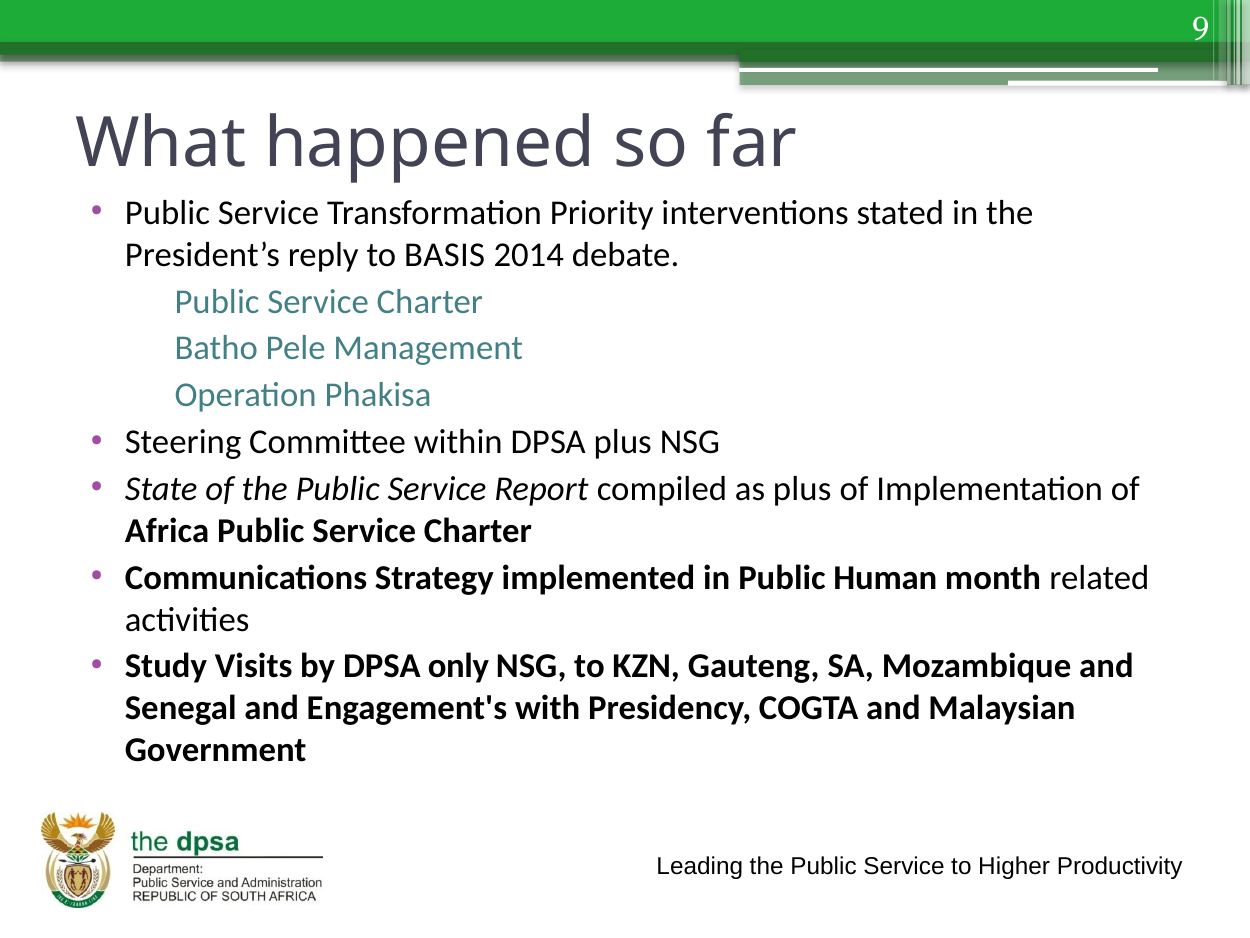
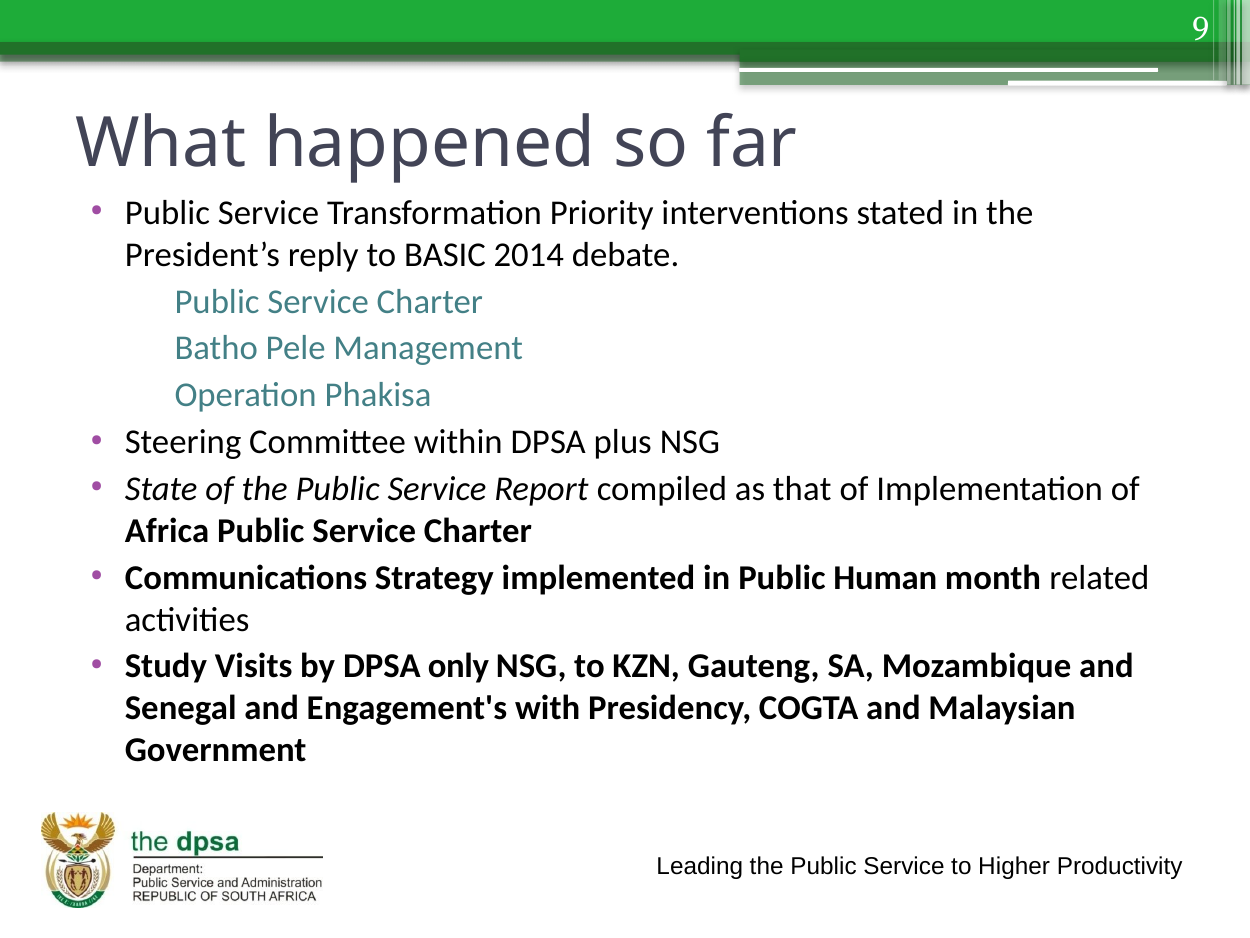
BASIS: BASIS -> BASIC (445, 254)
as plus: plus -> that (802, 489)
